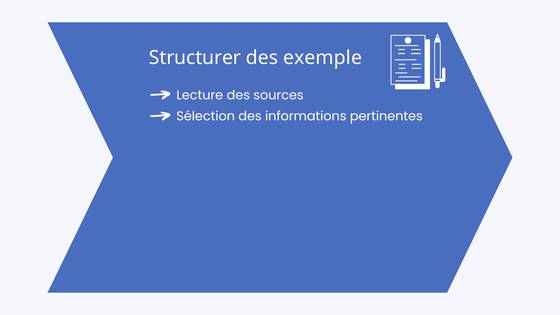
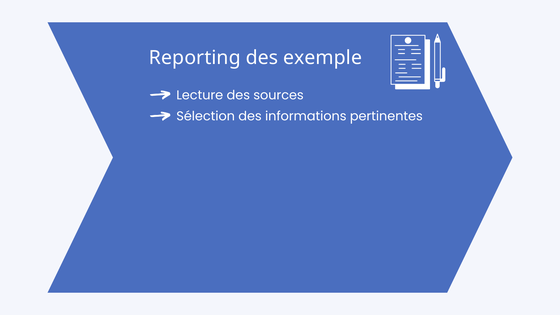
Structurer: Structurer -> Reporting (195, 58)
